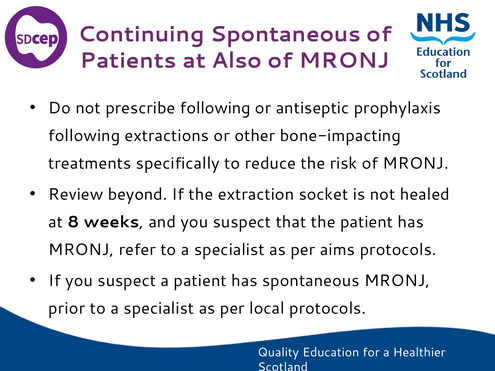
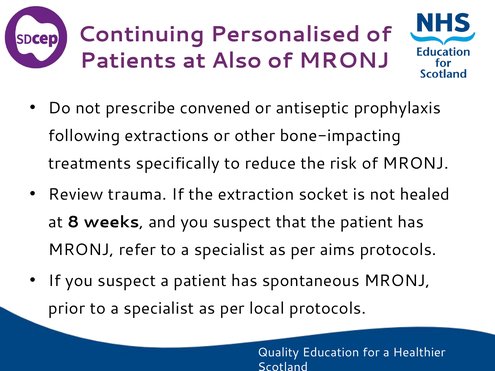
Continuing Spontaneous: Spontaneous -> Personalised (285, 34)
prescribe following: following -> convened (215, 108)
beyond: beyond -> trauma (137, 195)
